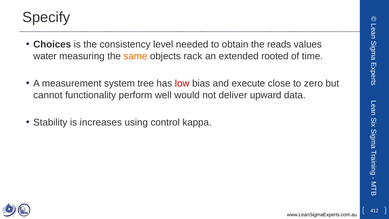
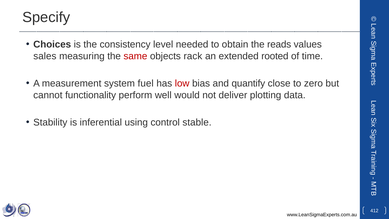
water: water -> sales (45, 56)
same colour: orange -> red (135, 56)
tree: tree -> fuel (146, 83)
execute: execute -> quantify (248, 83)
upward: upward -> plotting (266, 95)
increases: increases -> inferential (101, 122)
kappa: kappa -> stable (197, 122)
